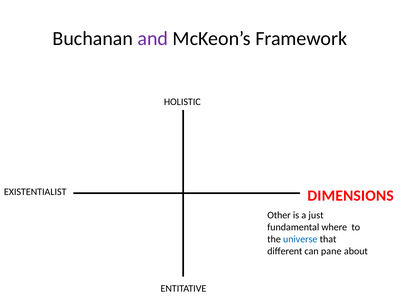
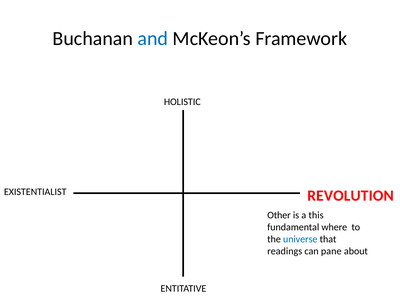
and colour: purple -> blue (153, 38)
DIMENSIONS: DIMENSIONS -> REVOLUTION (351, 196)
just: just -> this (316, 215)
different: different -> readings (285, 251)
